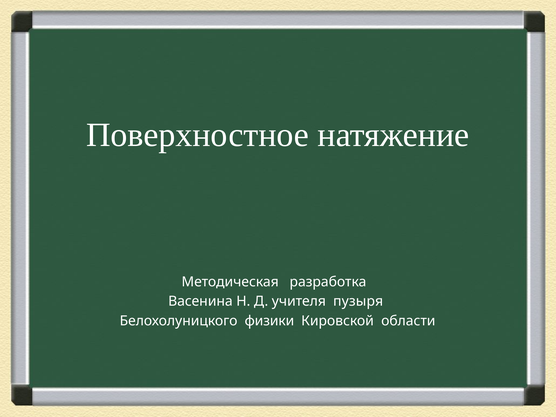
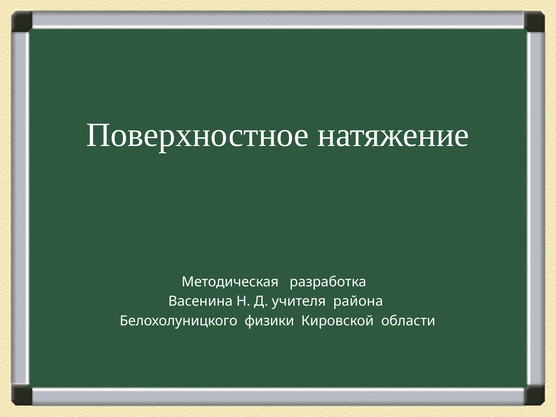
пузыря: пузыря -> района (358, 301)
